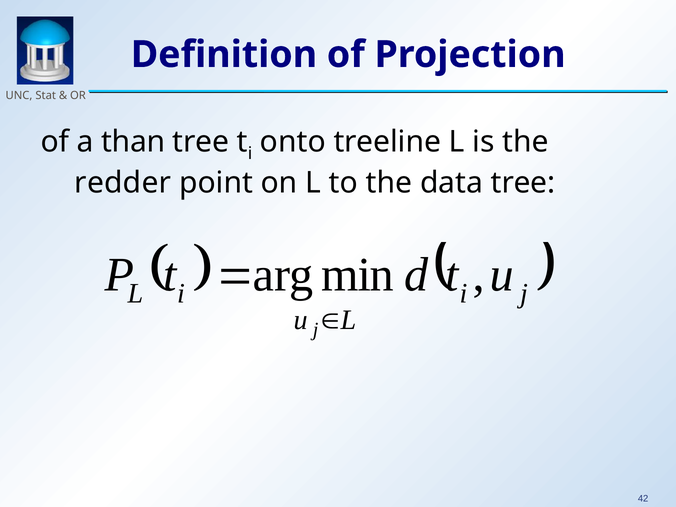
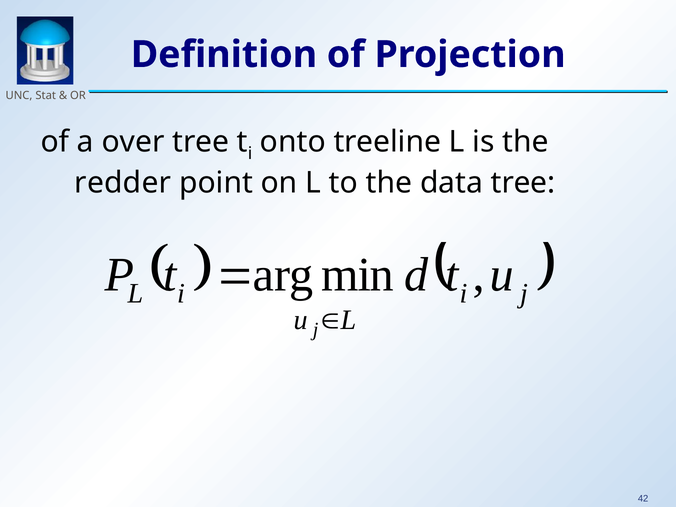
than: than -> over (133, 142)
